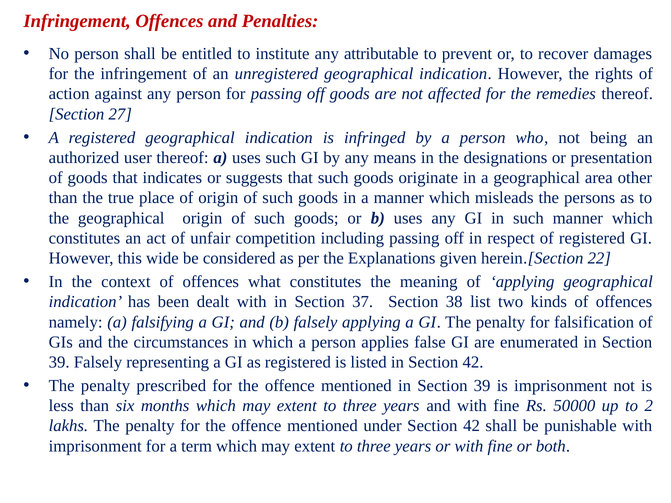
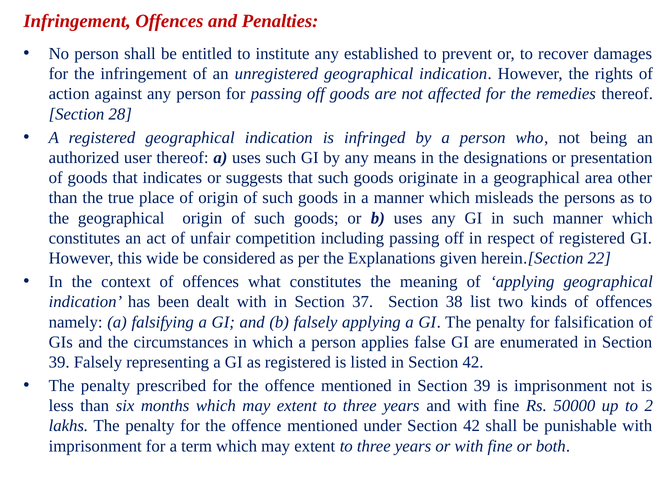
attributable: attributable -> established (381, 54)
27: 27 -> 28 (120, 114)
